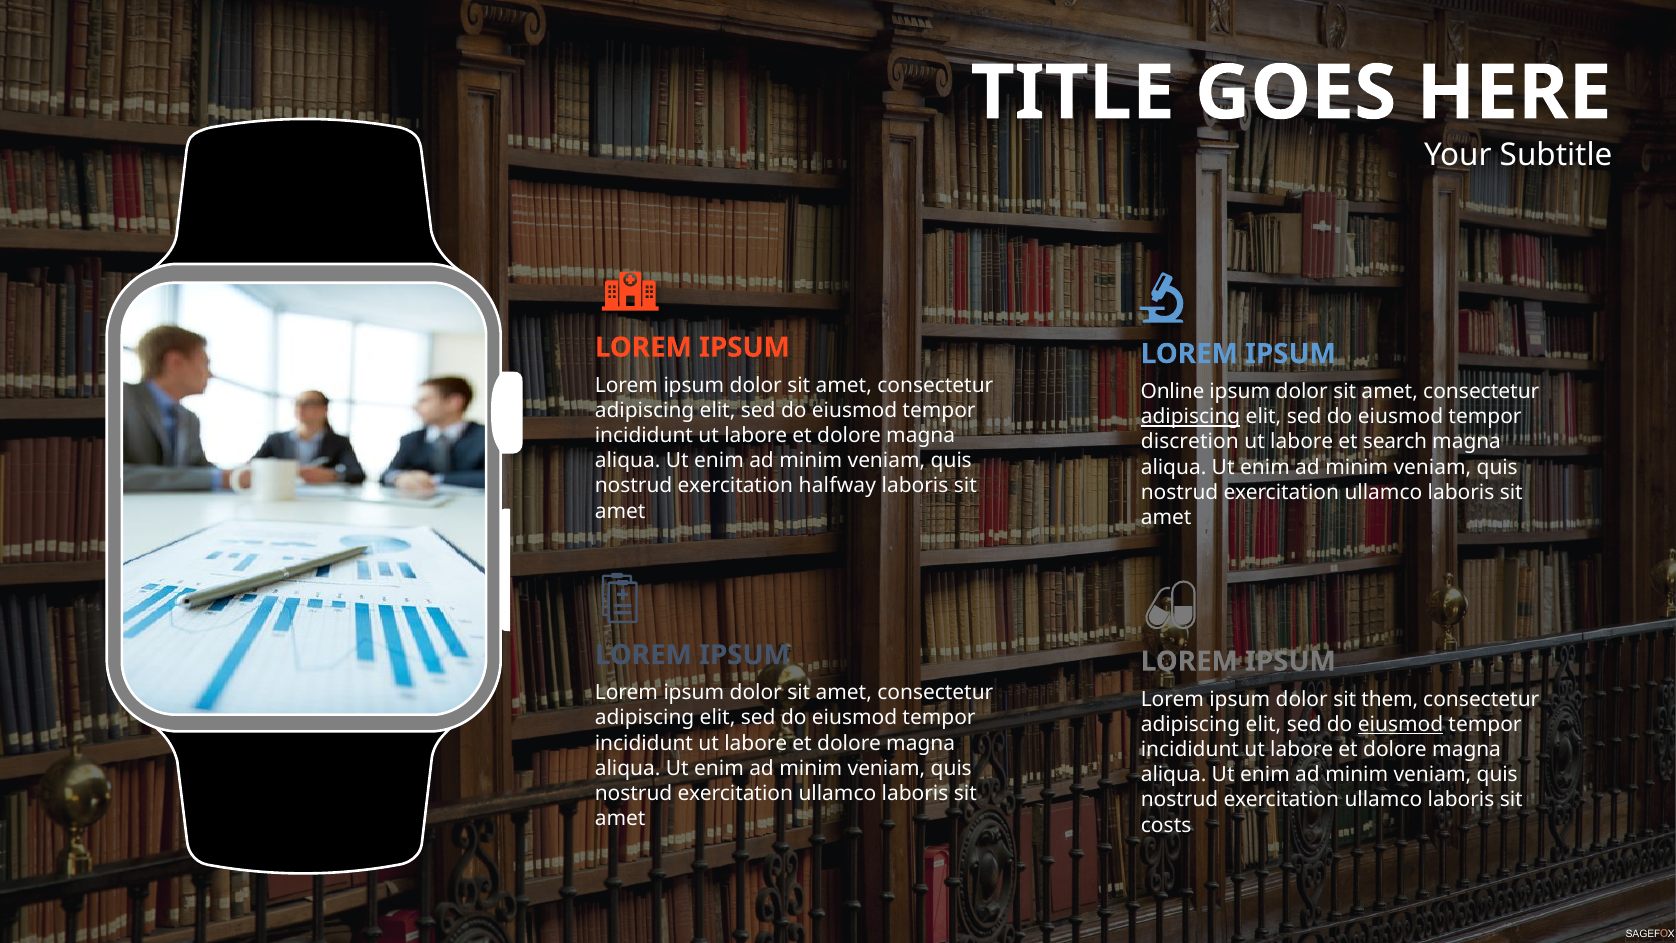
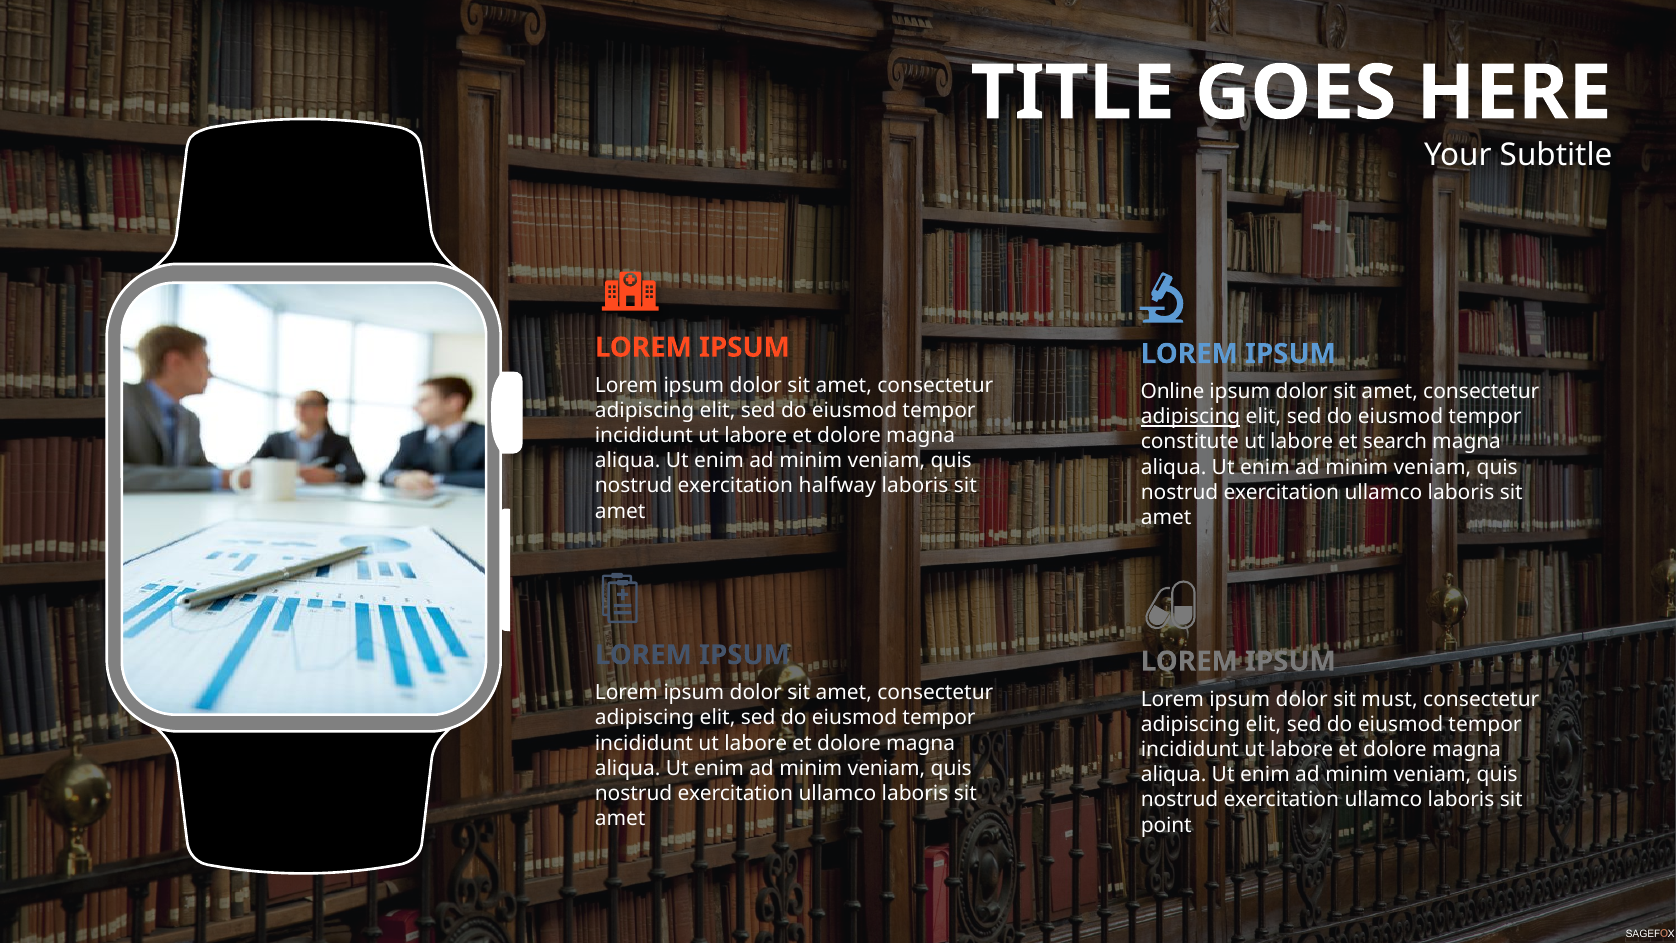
discretion: discretion -> constitute (1190, 442)
them: them -> must (1390, 699)
eiusmod underline: present -> none (1401, 724)
costs: costs -> point (1166, 825)
